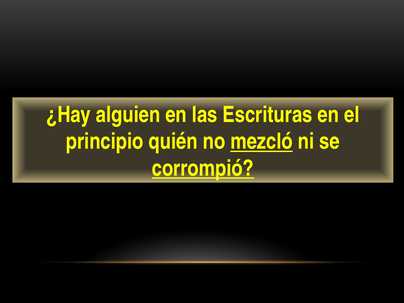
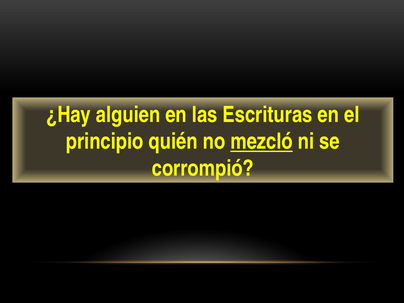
corrompió underline: present -> none (203, 169)
